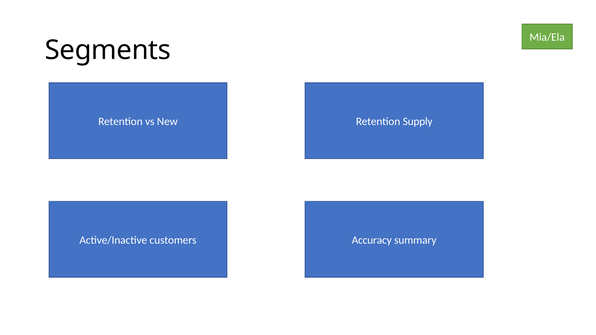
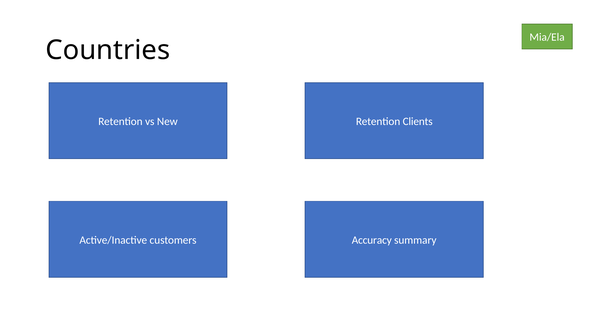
Segments: Segments -> Countries (108, 50)
Supply: Supply -> Clients (418, 122)
